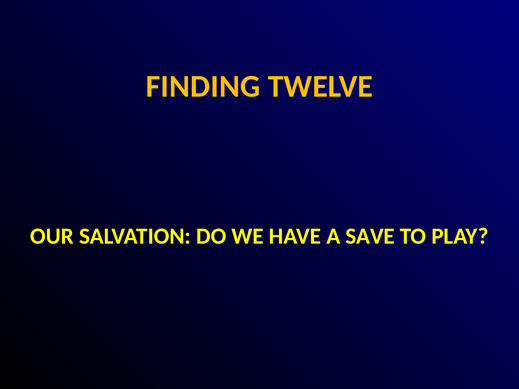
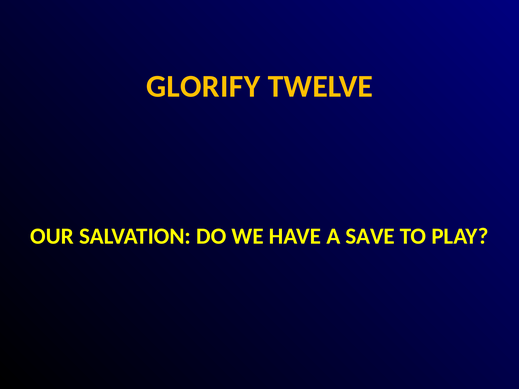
FINDING: FINDING -> GLORIFY (203, 87)
